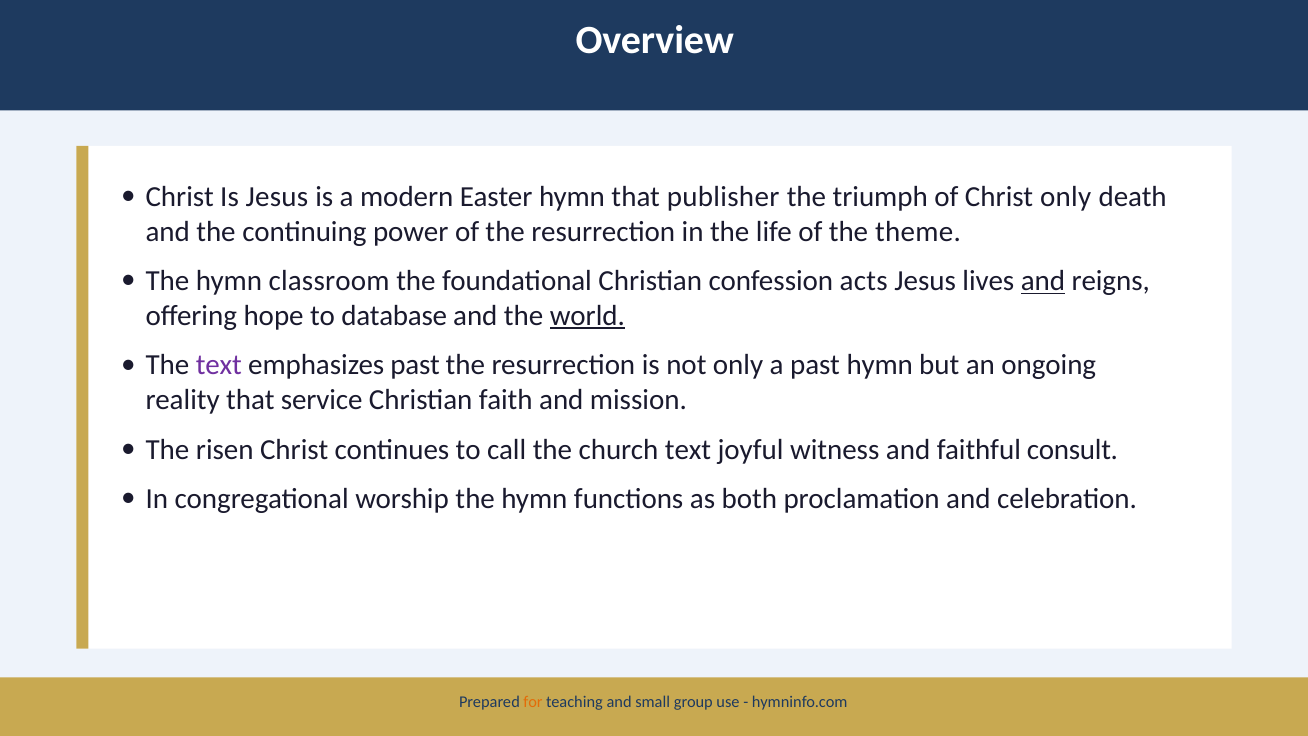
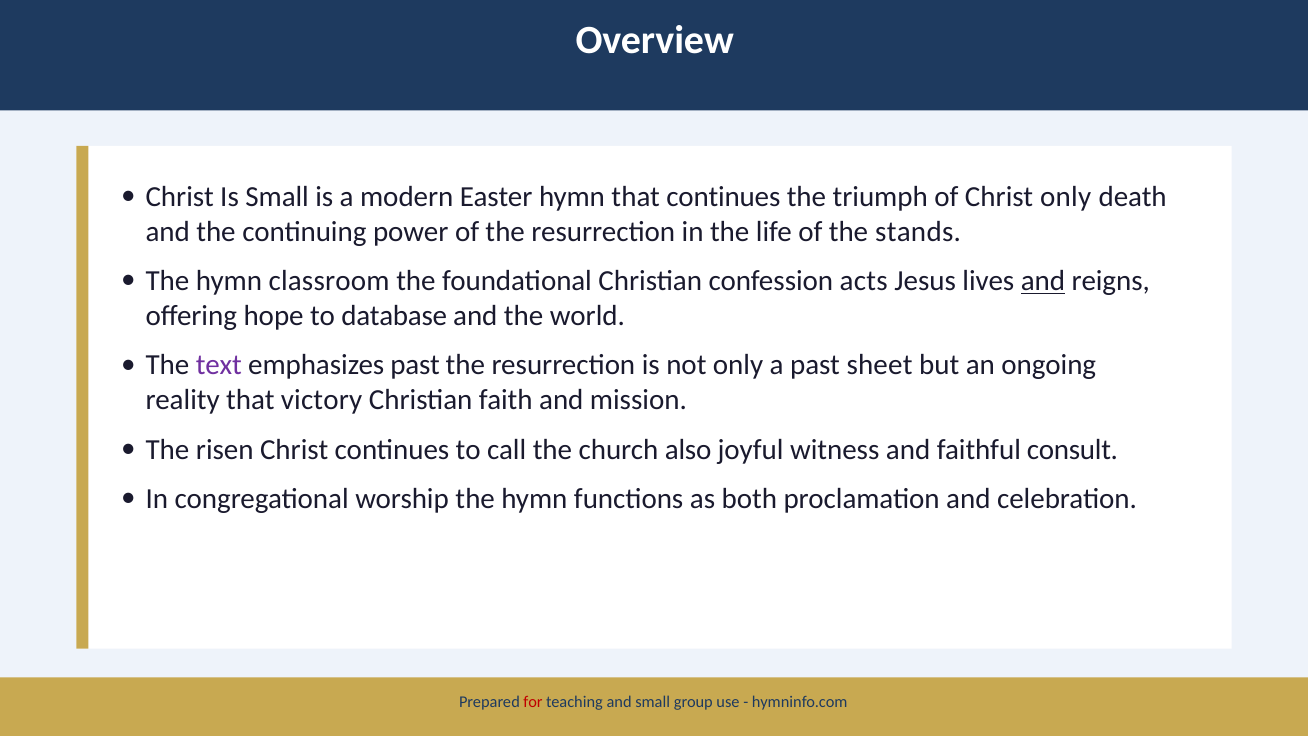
Is Jesus: Jesus -> Small (277, 197)
that publisher: publisher -> continues (723, 197)
theme: theme -> stands (918, 231)
world underline: present -> none (587, 316)
past hymn: hymn -> sheet (879, 365)
service: service -> victory (322, 400)
church text: text -> also (688, 449)
for colour: orange -> red (533, 702)
